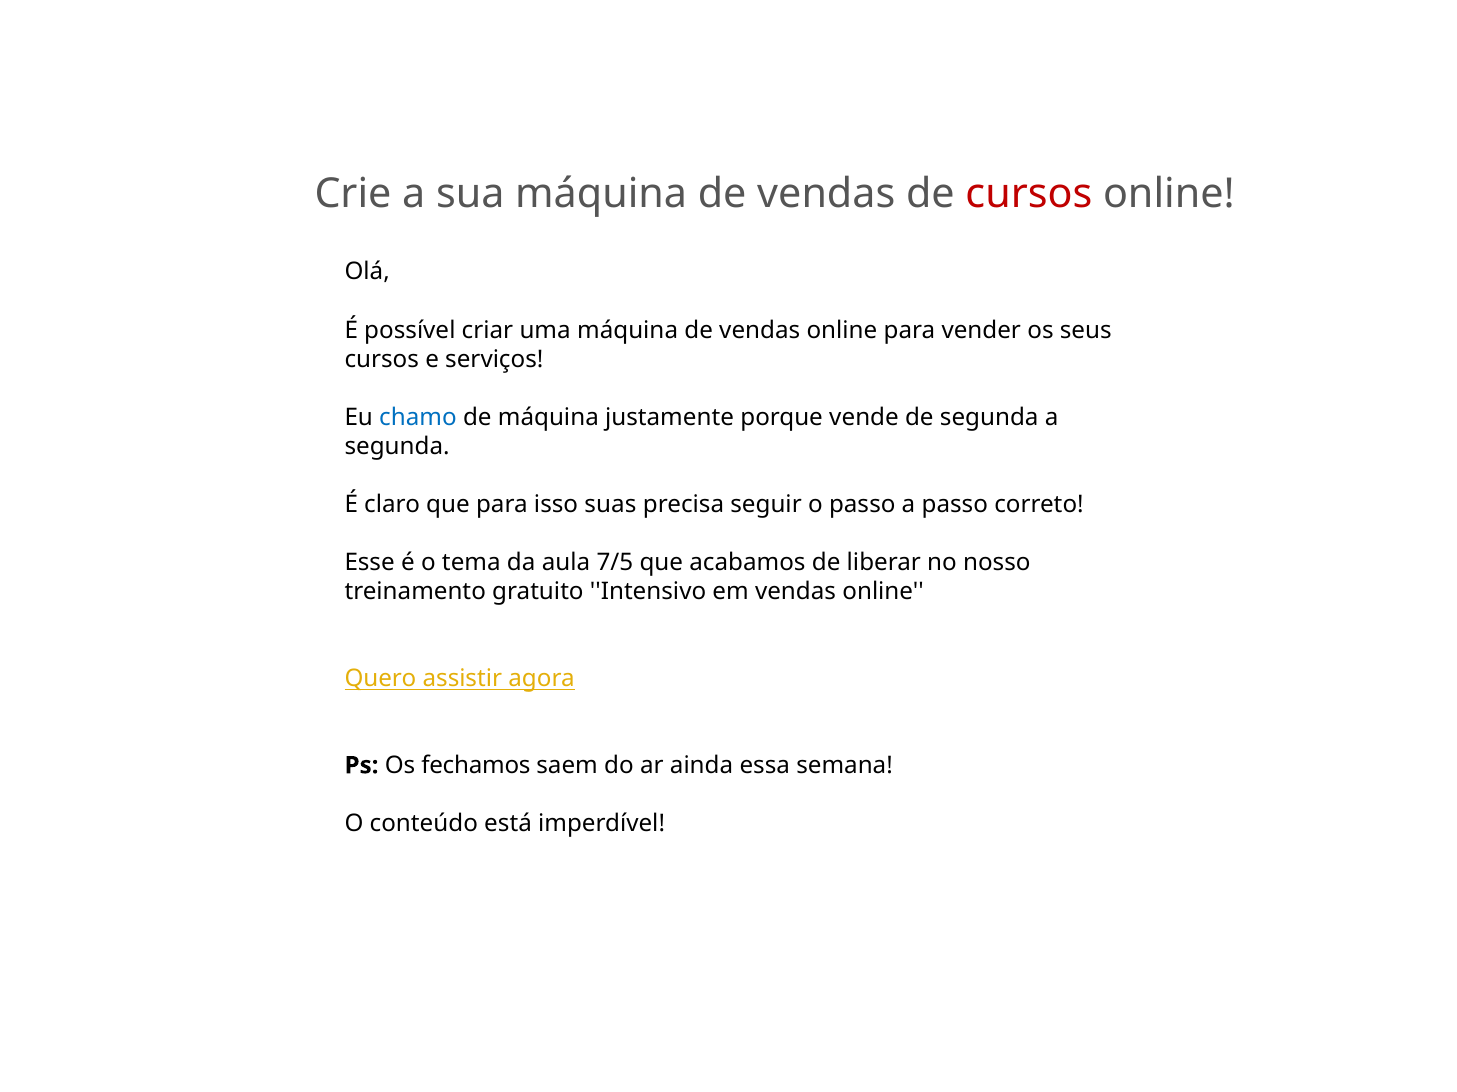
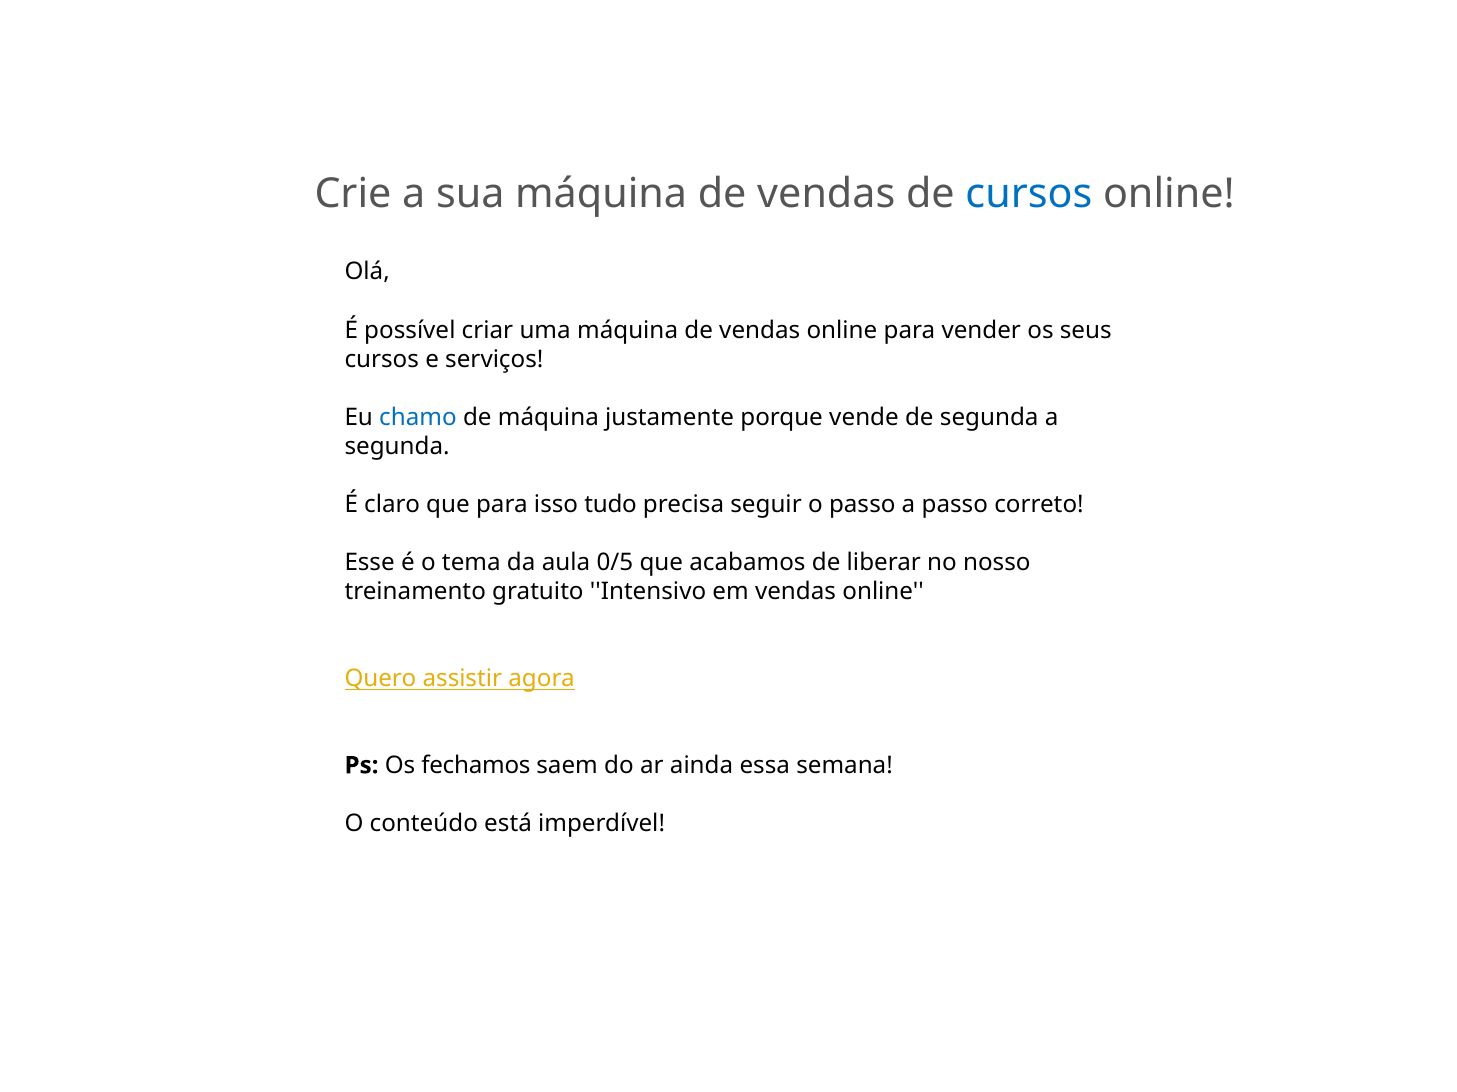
cursos colour: red -> blue (1029, 194)
suas: suas -> tudo (611, 504)
7/5: 7/5 -> 0/5 (615, 563)
